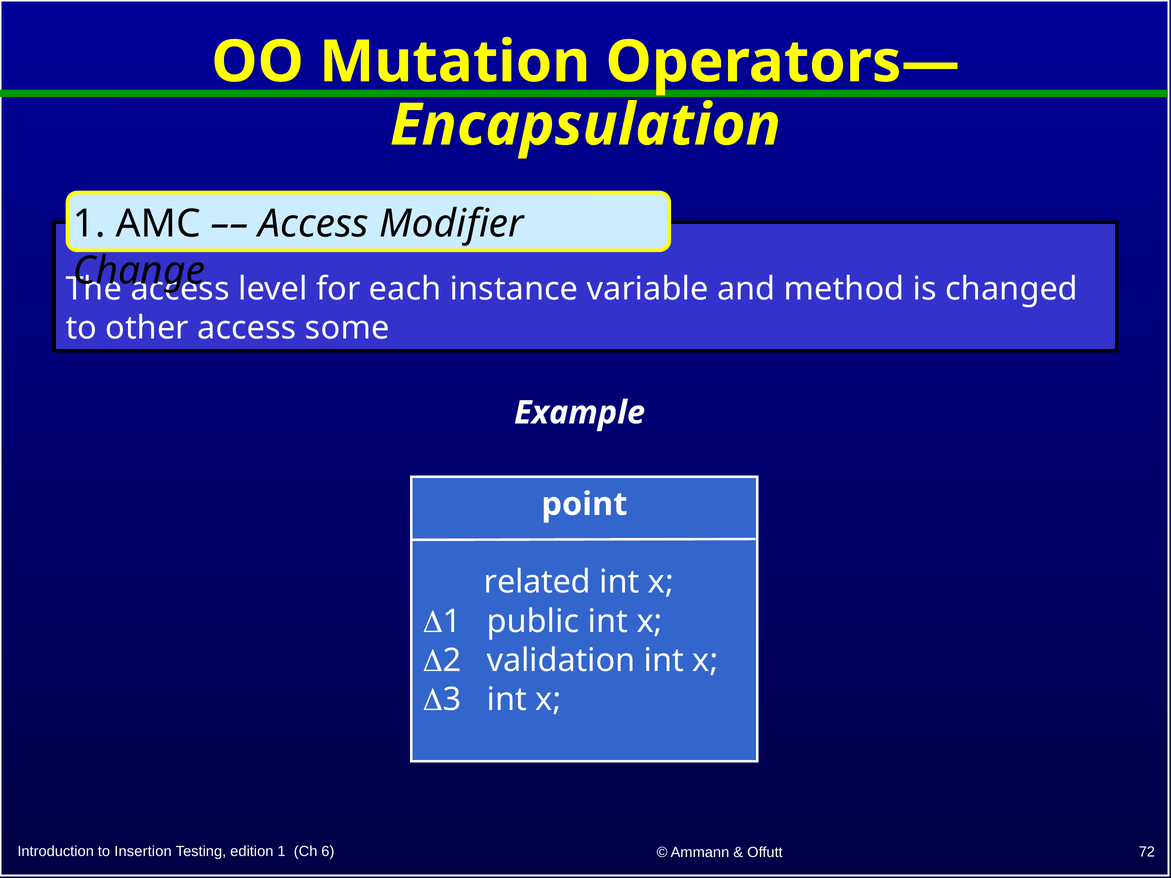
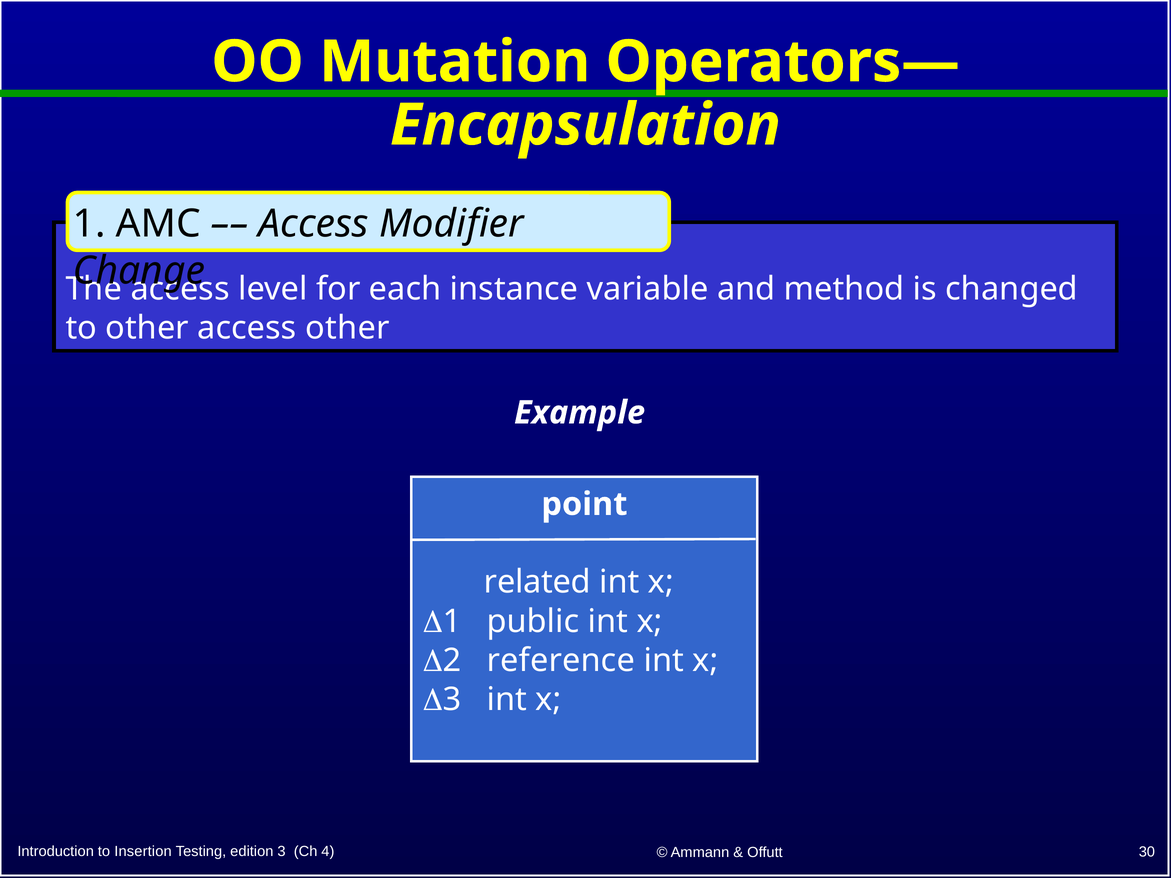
access some: some -> other (347, 328)
validation: validation -> reference (561, 661)
edition 1: 1 -> 3 (282, 852)
6: 6 -> 4 (328, 852)
72: 72 -> 30 (1147, 852)
